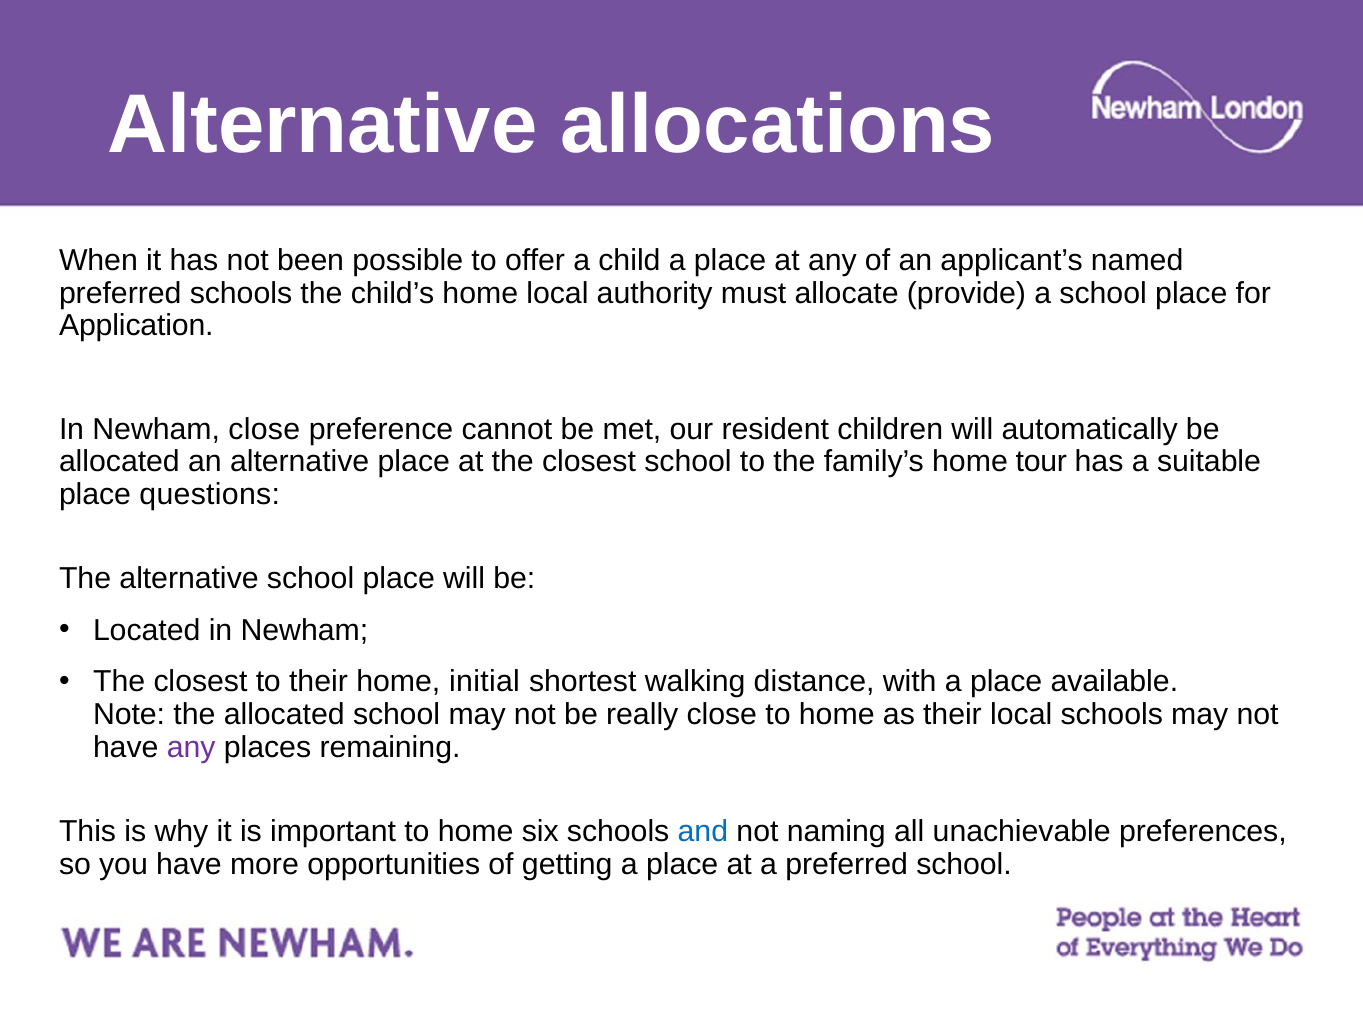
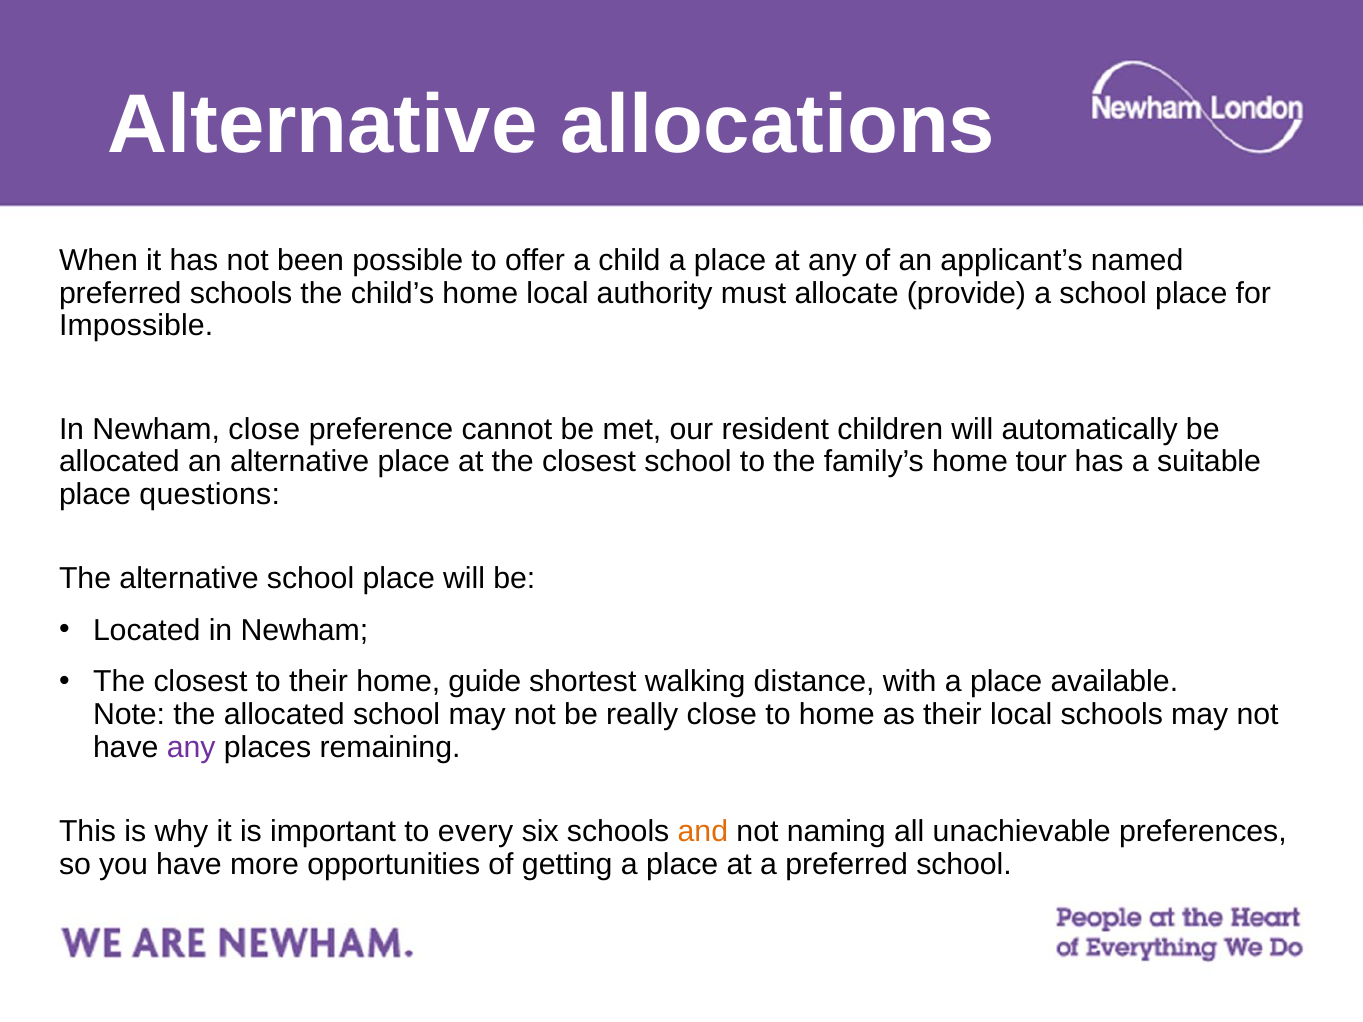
Application: Application -> Impossible (136, 326)
initial: initial -> guide (485, 682)
important to home: home -> every (476, 832)
and colour: blue -> orange (703, 832)
